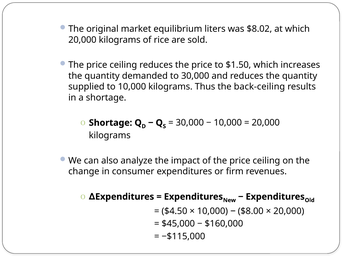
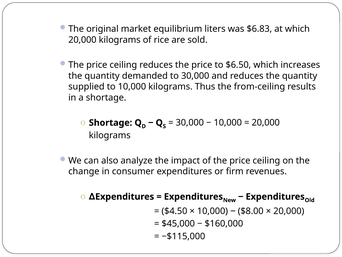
$8.02: $8.02 -> $6.83 (259, 29)
$1.50: $1.50 -> $6.50 (238, 65)
back-ceiling: back-ceiling -> from-ceiling (259, 87)
